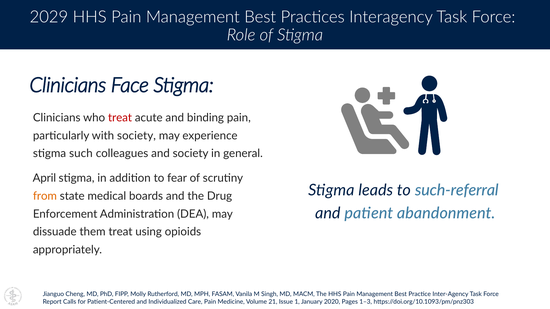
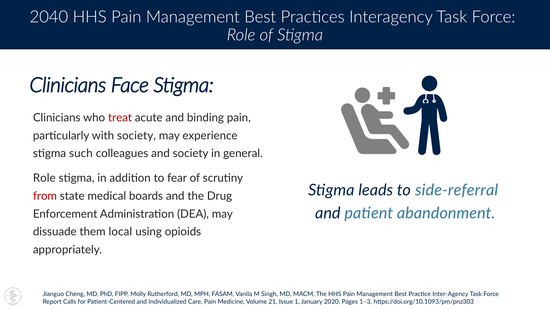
2029: 2029 -> 2040 (49, 17)
April: April -> Role (44, 178)
such-referral: such-referral -> side-referral (457, 190)
from colour: orange -> red (45, 196)
them treat: treat -> local (120, 232)
